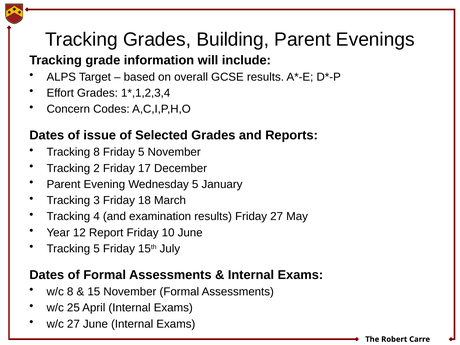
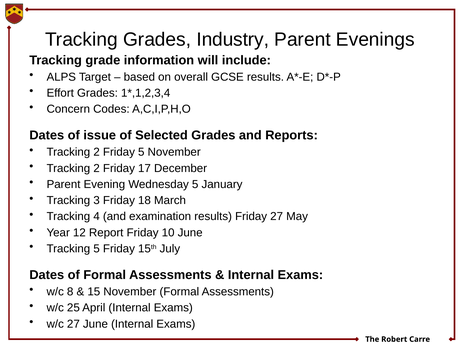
Building: Building -> Industry (233, 40)
8: 8 -> 2 (97, 152)
